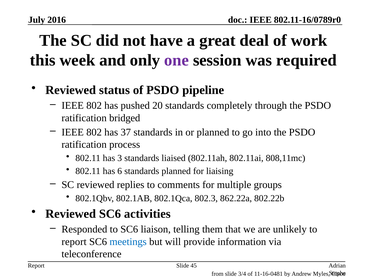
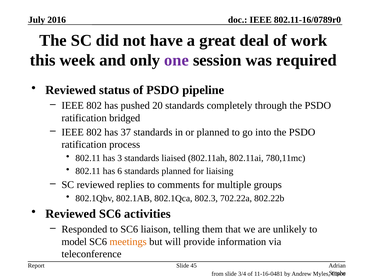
808,11mc: 808,11mc -> 780,11mc (286, 158)
862.22a: 862.22a -> 702.22a (236, 199)
report: report -> model (74, 242)
meetings colour: blue -> orange (128, 242)
